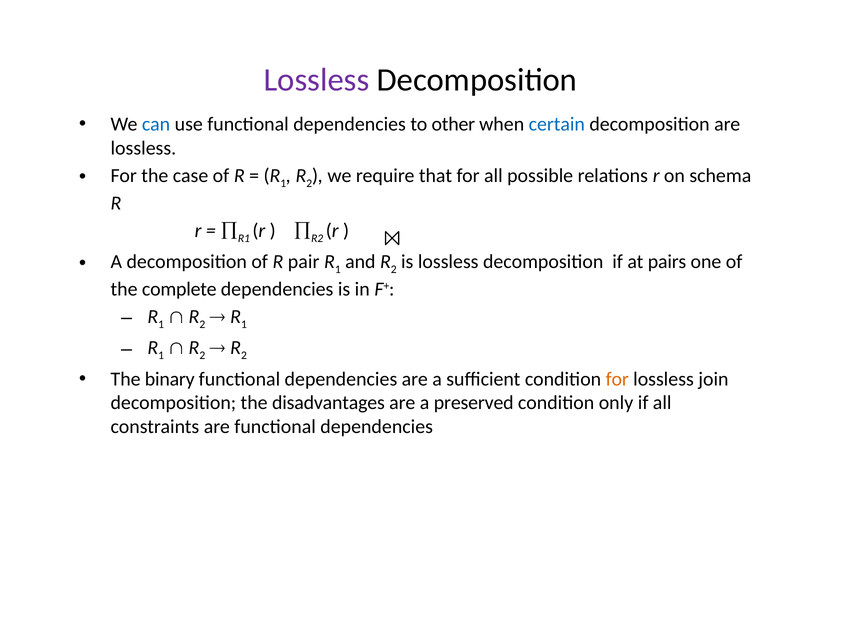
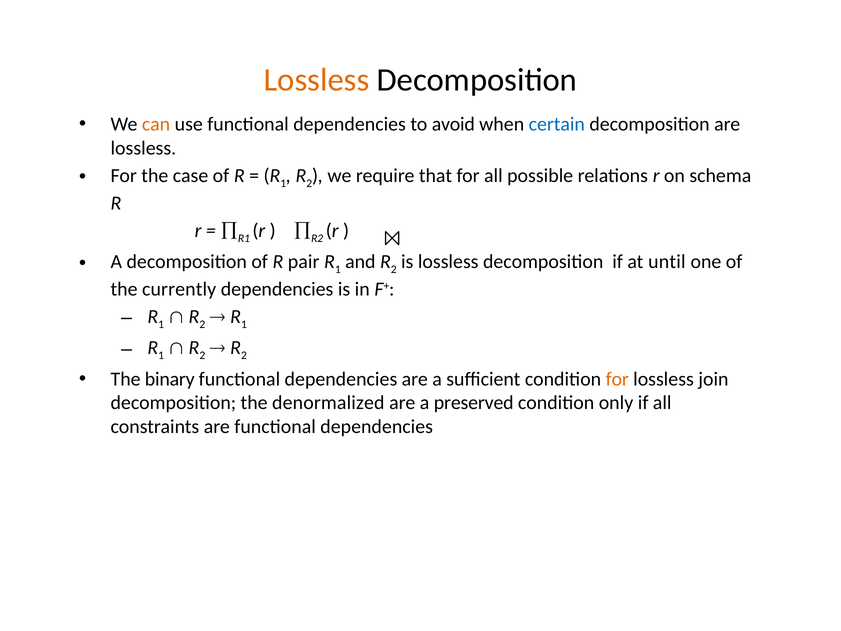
Lossless colour: purple -> orange (317, 80)
can colour: blue -> orange (156, 124)
other: other -> avoid (453, 124)
pairs: pairs -> until (667, 262)
complete: complete -> currently (179, 289)
disadvantages: disadvantages -> denormalized (328, 403)
